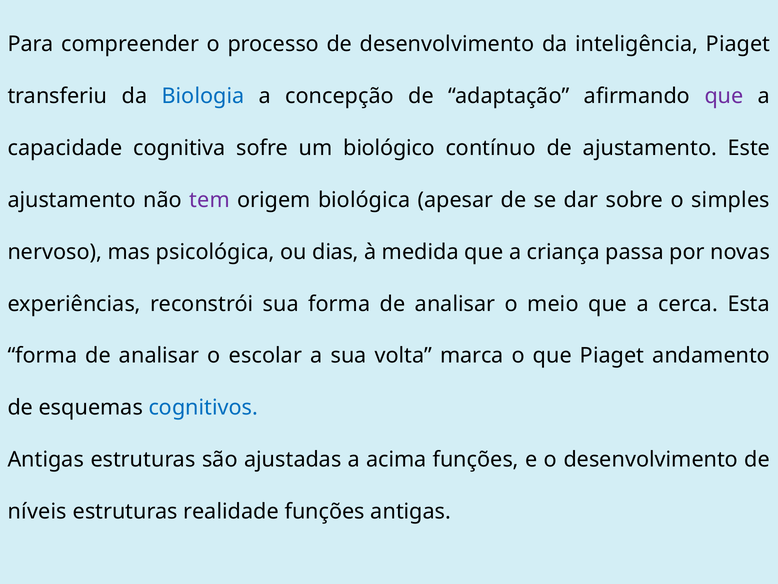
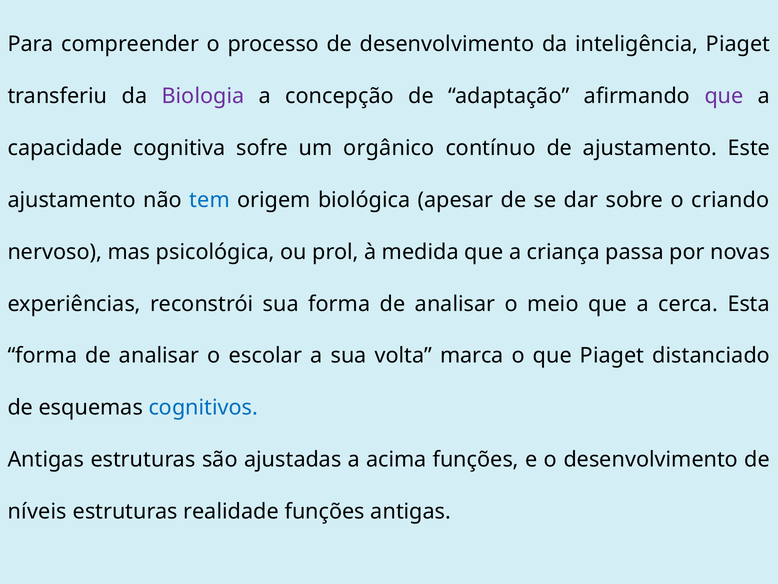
Biologia colour: blue -> purple (203, 96)
biológico: biológico -> orgânico (389, 148)
tem colour: purple -> blue (210, 200)
simples: simples -> criando (730, 200)
dias: dias -> prol (336, 252)
andamento: andamento -> distanciado (711, 356)
